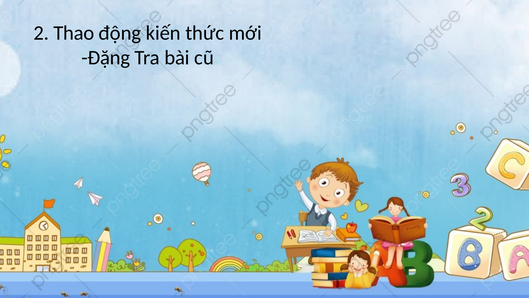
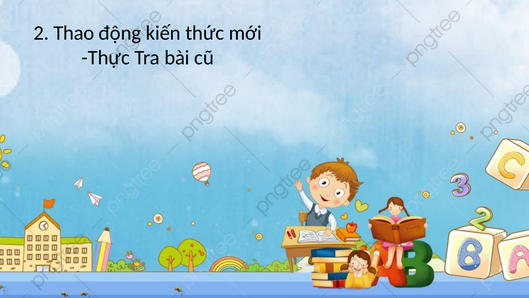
Đặng: Đặng -> Thực (106, 58)
